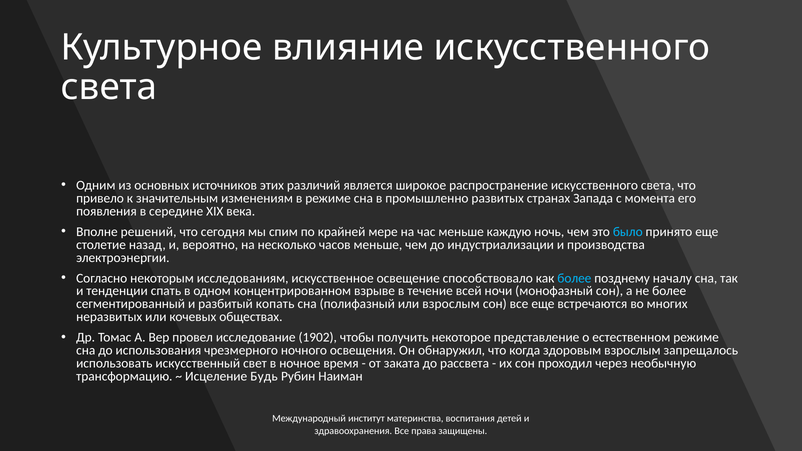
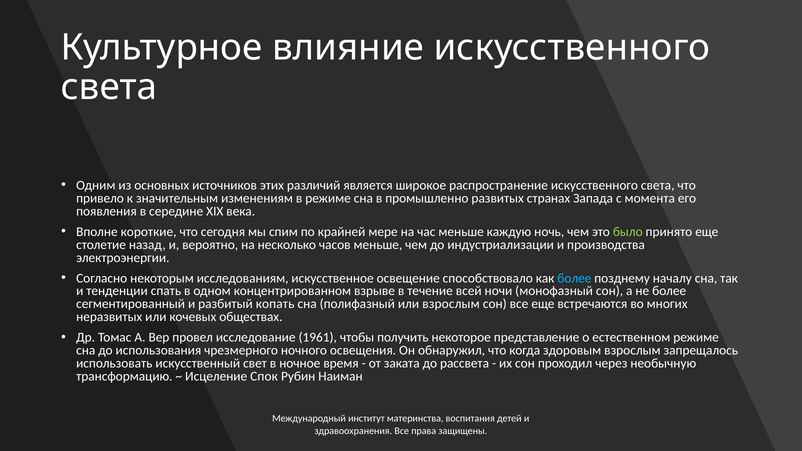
решений: решений -> короткие (149, 232)
было colour: light blue -> light green (628, 232)
1902: 1902 -> 1961 (318, 338)
Будь: Будь -> Спок (264, 377)
